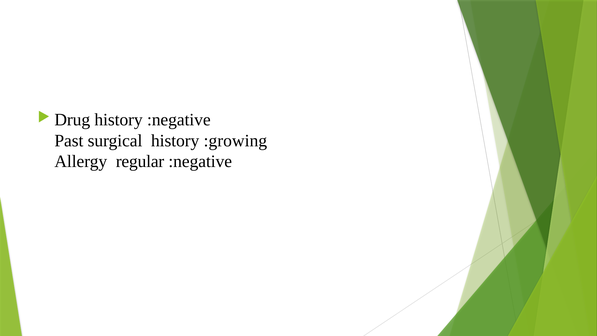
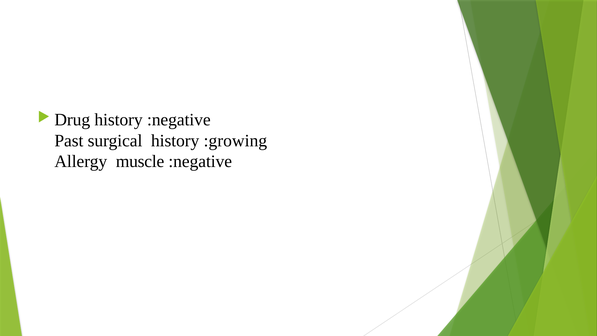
regular: regular -> muscle (140, 161)
